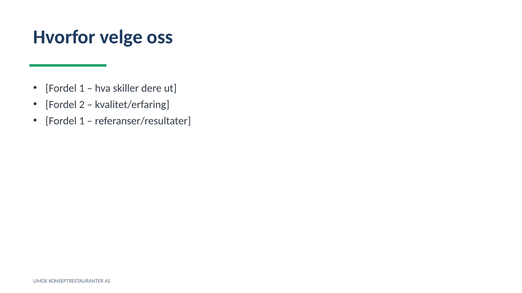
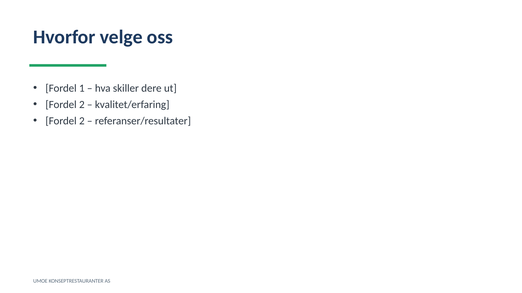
1: 1 -> 2 (82, 121)
